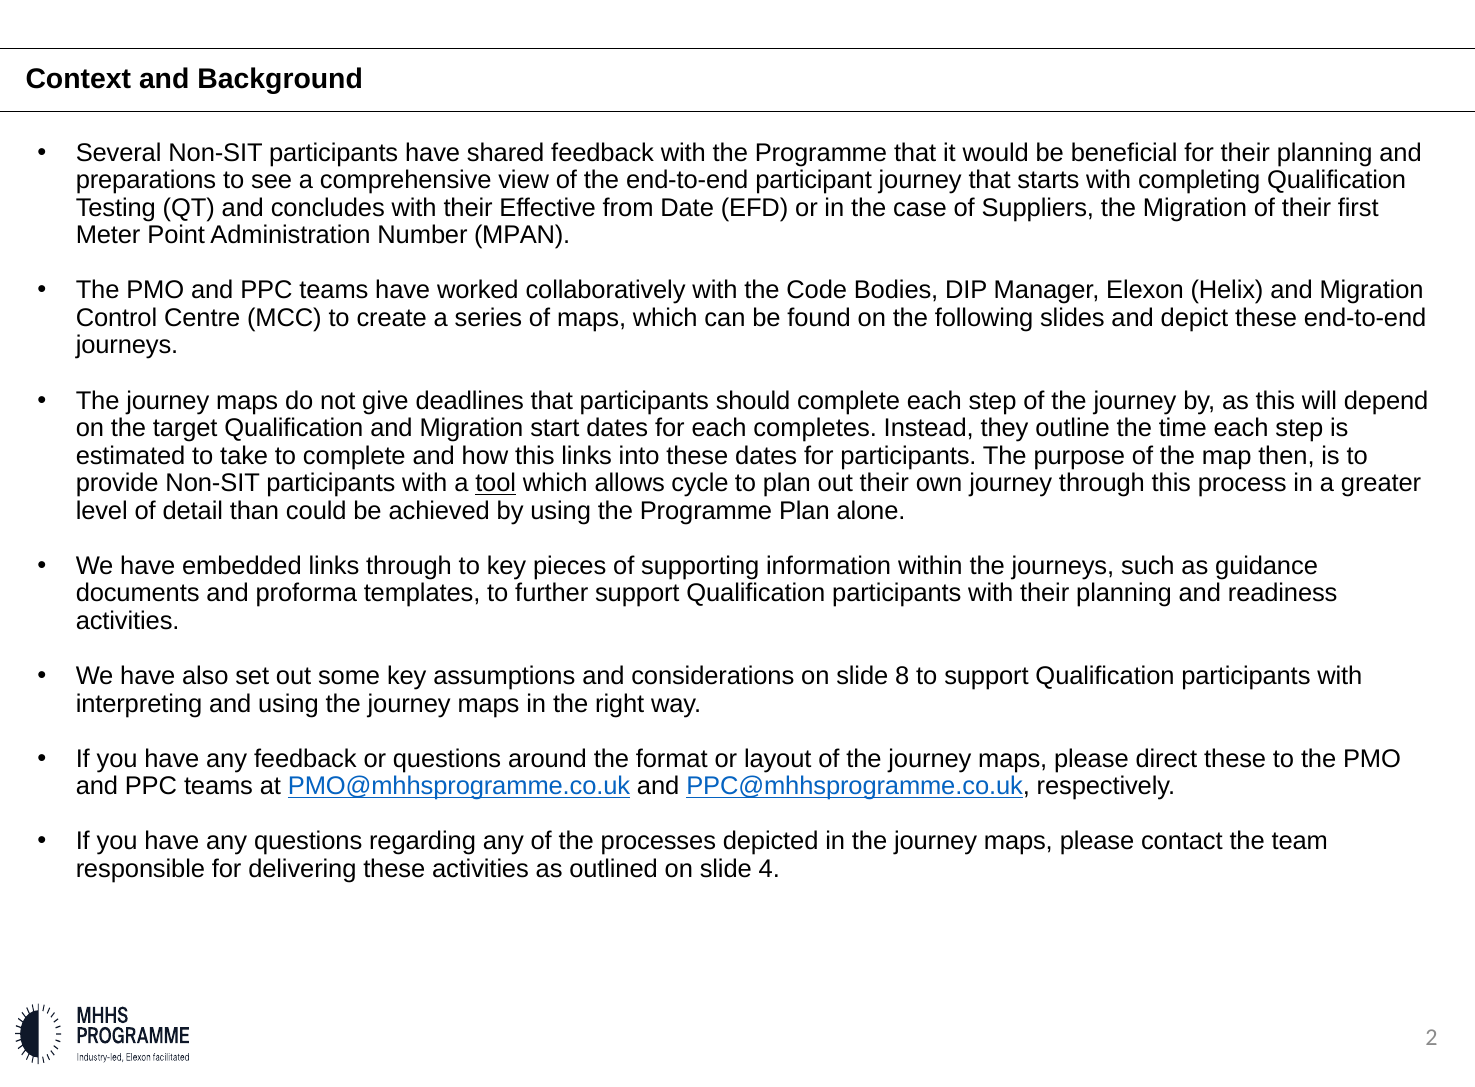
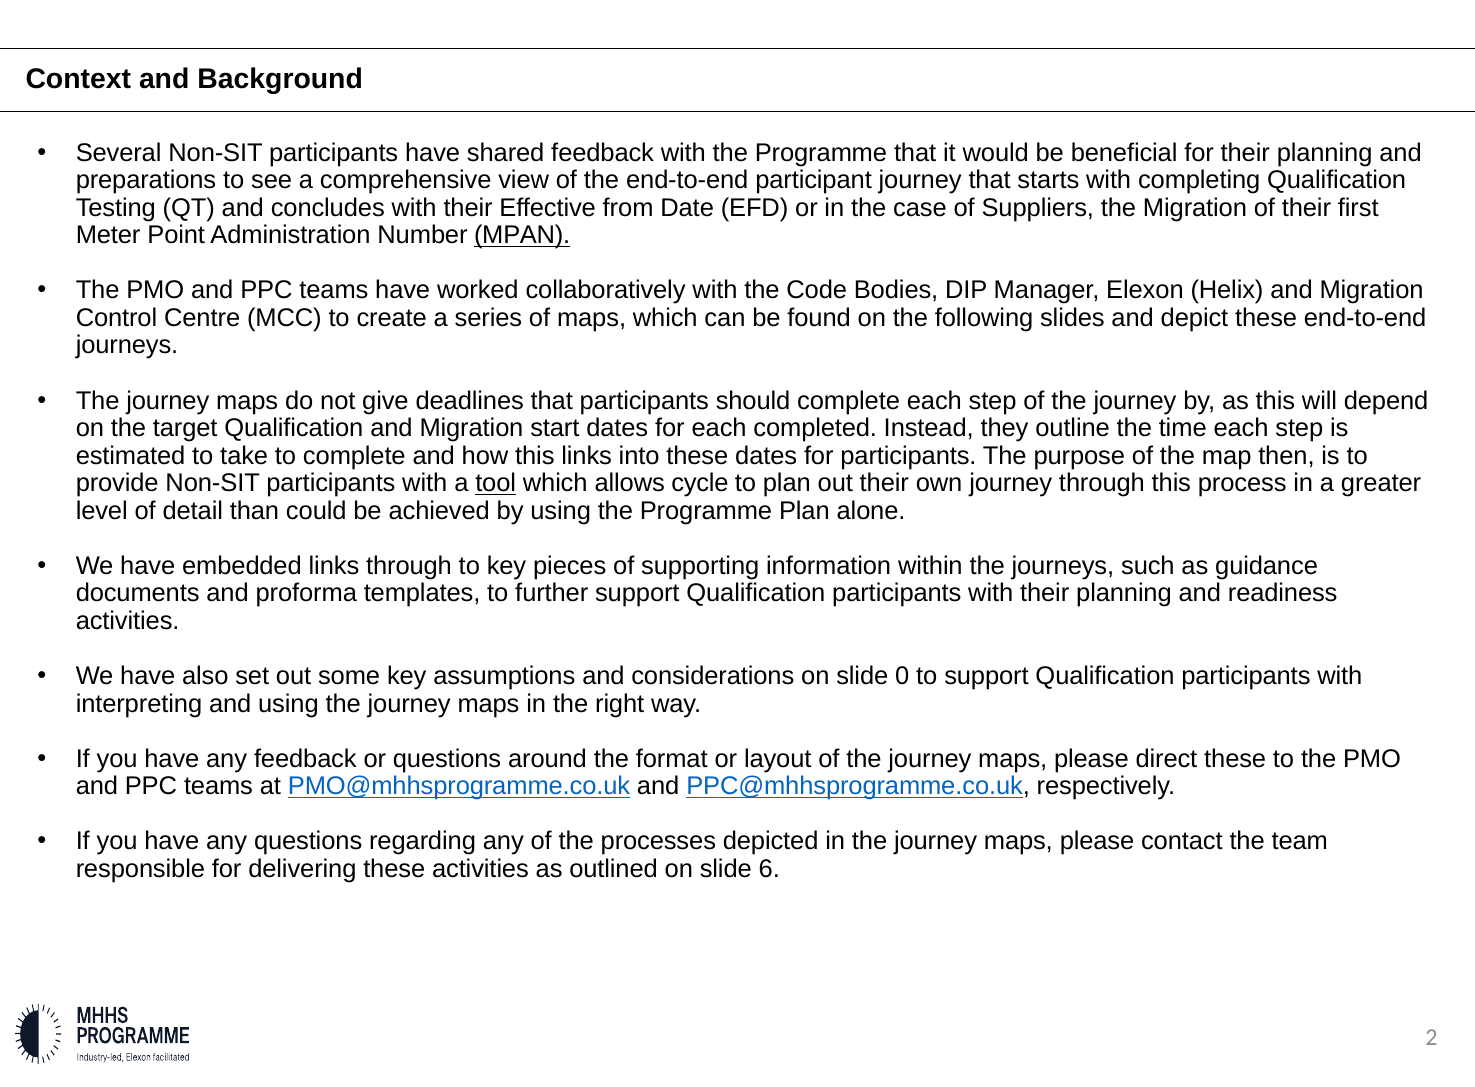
MPAN underline: none -> present (522, 235)
completes: completes -> completed (815, 428)
8: 8 -> 0 (902, 676)
4: 4 -> 6 (769, 869)
